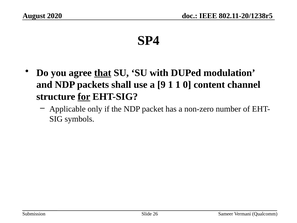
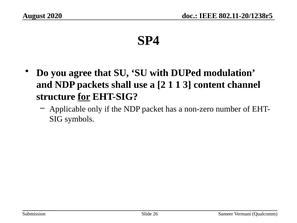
that underline: present -> none (103, 73)
9: 9 -> 2 (161, 85)
0: 0 -> 3 (187, 85)
